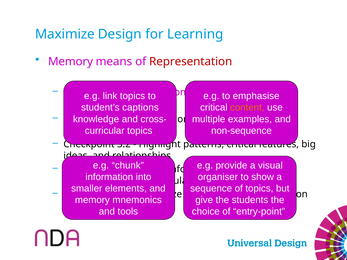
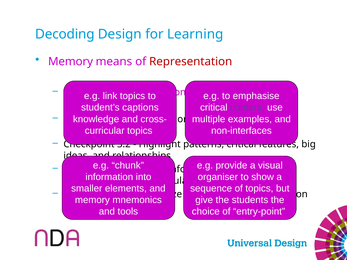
Maximize: Maximize -> Decoding (65, 34)
content colour: orange -> purple (247, 108)
non-sequence: non-sequence -> non-interfaces (241, 131)
